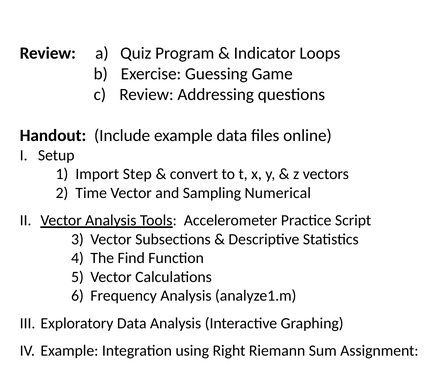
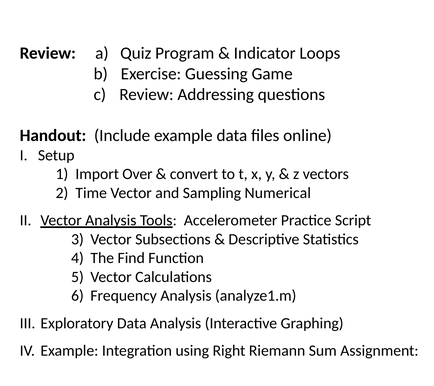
Step: Step -> Over (137, 174)
